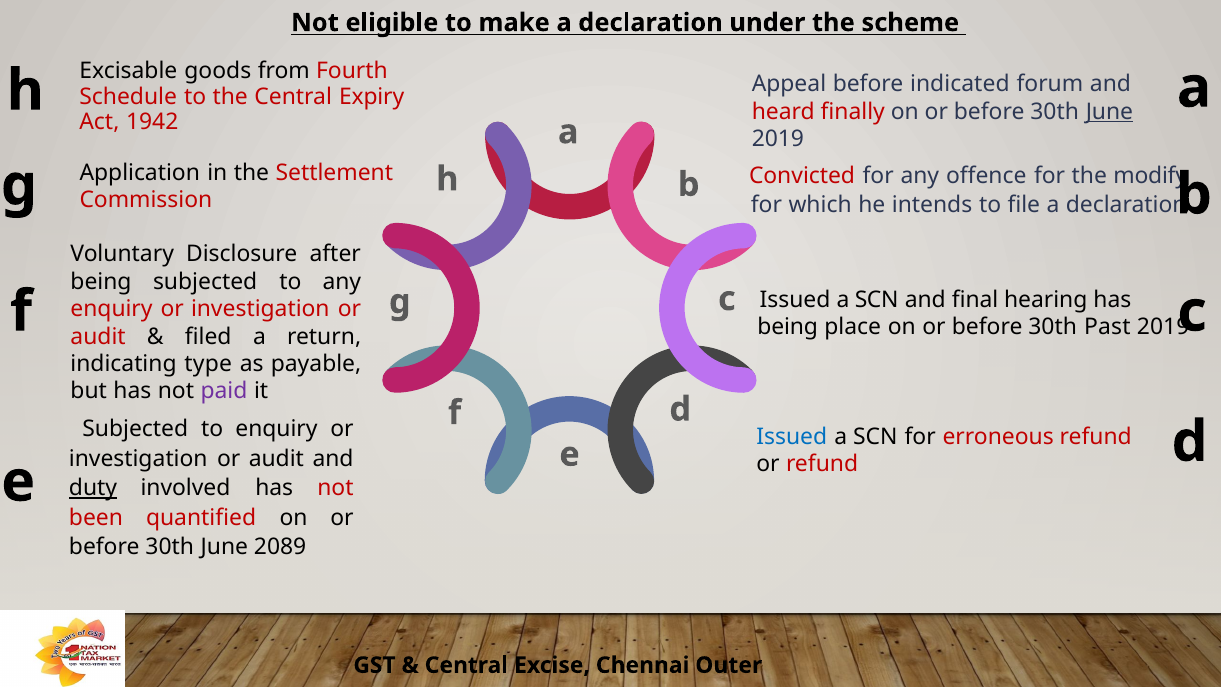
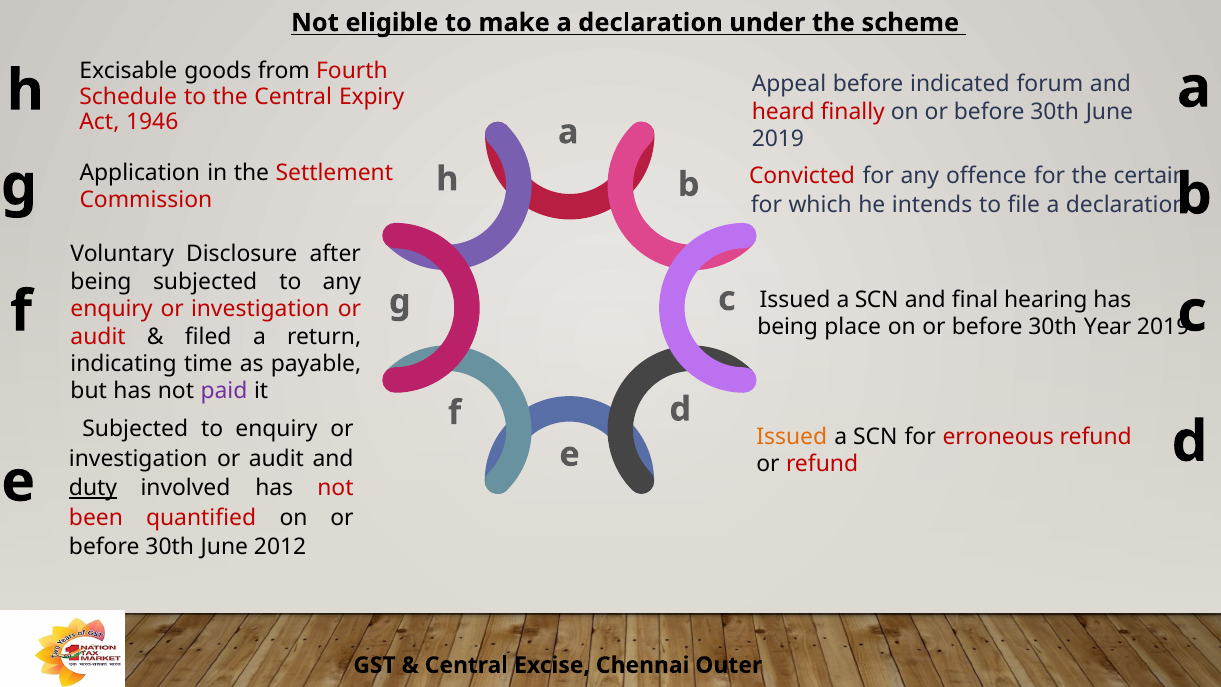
June underline: present -> none (1109, 112)
1942: 1942 -> 1946 (152, 122)
modify: modify -> certain (1150, 176)
Past: Past -> Year (1108, 327)
type: type -> time (208, 364)
Issued colour: blue -> orange (792, 437)
2089: 2089 -> 2012 (280, 547)
